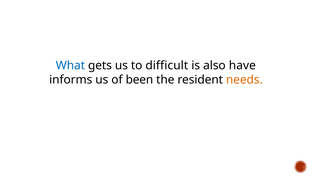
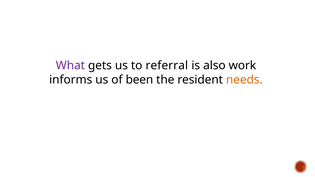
What colour: blue -> purple (70, 66)
difficult: difficult -> referral (167, 66)
have: have -> work (242, 66)
